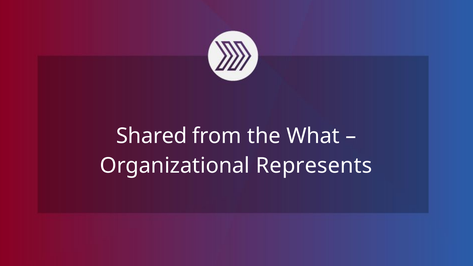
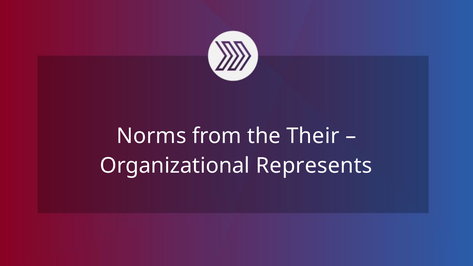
Shared: Shared -> Norms (152, 136)
What: What -> Their (313, 136)
